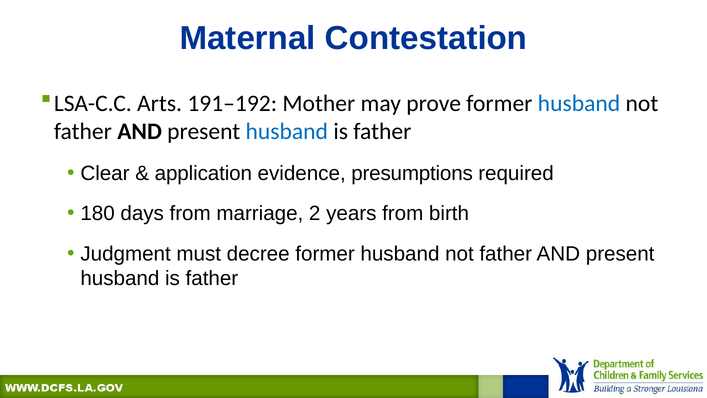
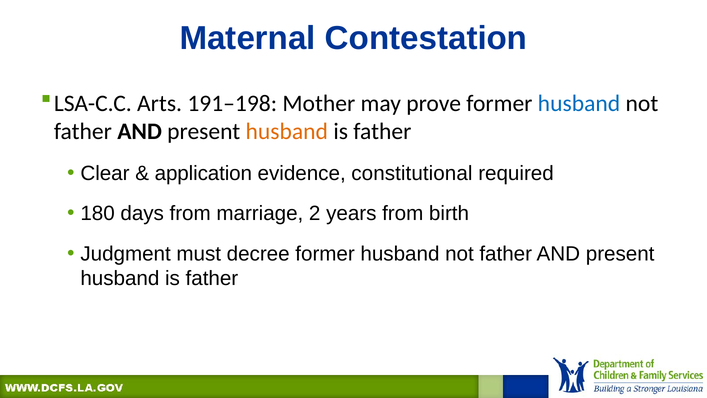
191–192: 191–192 -> 191–198 (232, 103)
husband colour: blue -> orange (287, 132)
presumptions: presumptions -> constitutional (412, 173)
